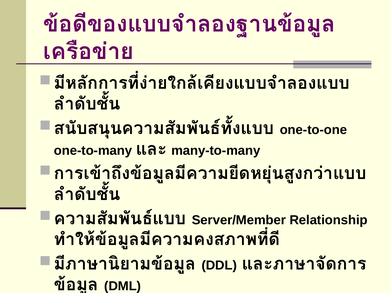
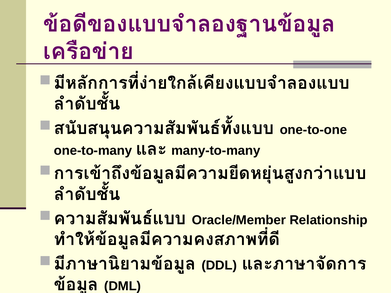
Server/Member: Server/Member -> Oracle/Member (239, 220)
